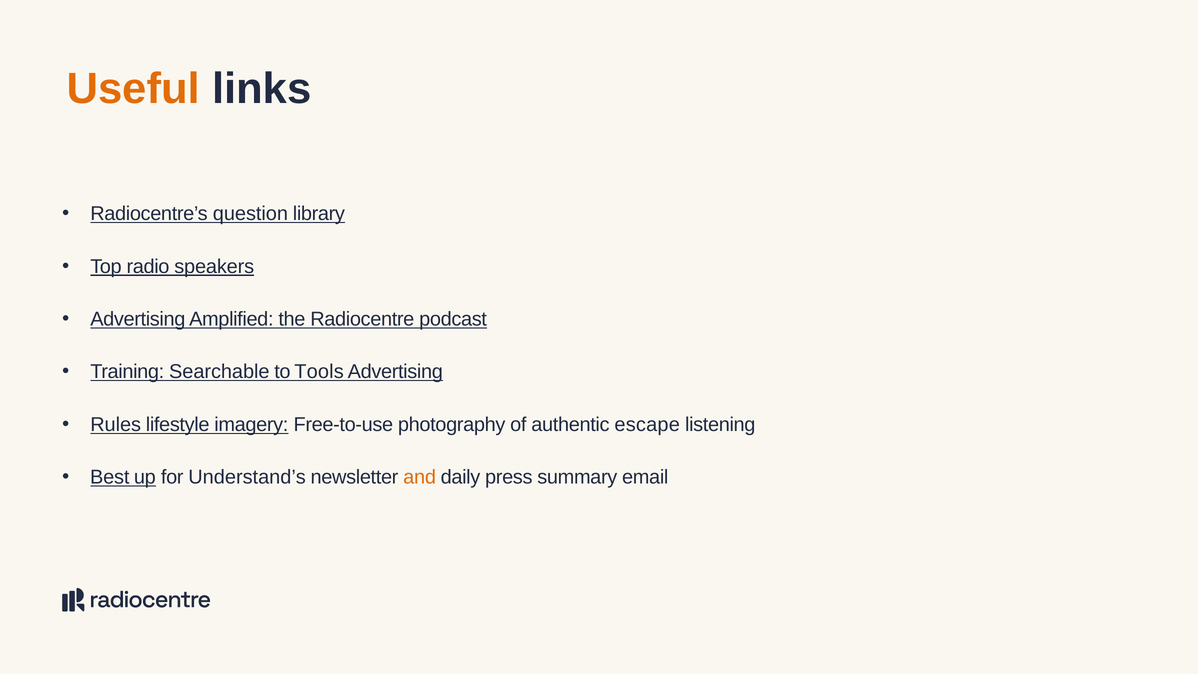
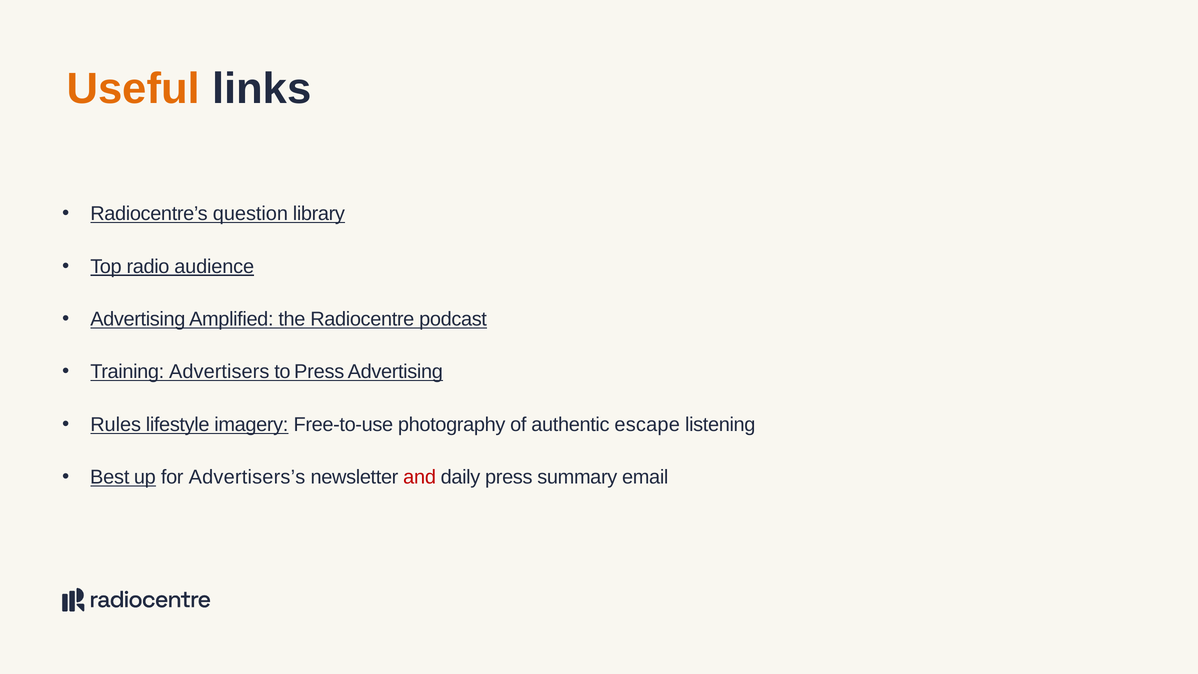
speakers: speakers -> audience (214, 266)
Searchable: Searchable -> Advertisers (219, 372)
to Tools: Tools -> Press (319, 372)
Understand’s: Understand’s -> Advertisers’s (247, 477)
and colour: orange -> red (420, 477)
